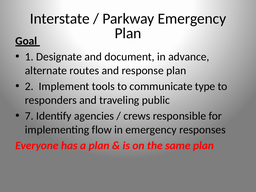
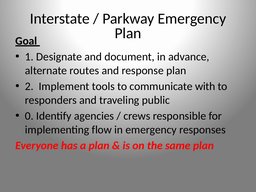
type: type -> with (205, 86)
7: 7 -> 0 (29, 116)
